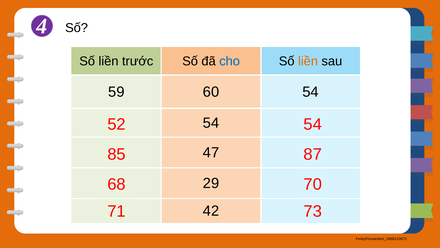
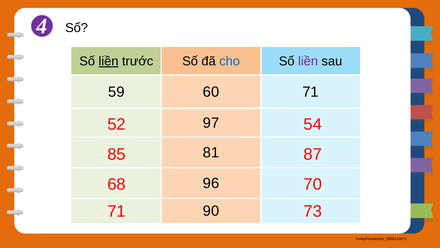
liền underline: none -> present (109, 61)
liền colour: orange -> purple (308, 61)
60 54: 54 -> 71 (311, 92)
54: 54 -> 97 (211, 123)
47: 47 -> 81 (211, 152)
29: 29 -> 96 (211, 183)
42: 42 -> 90 (211, 211)
